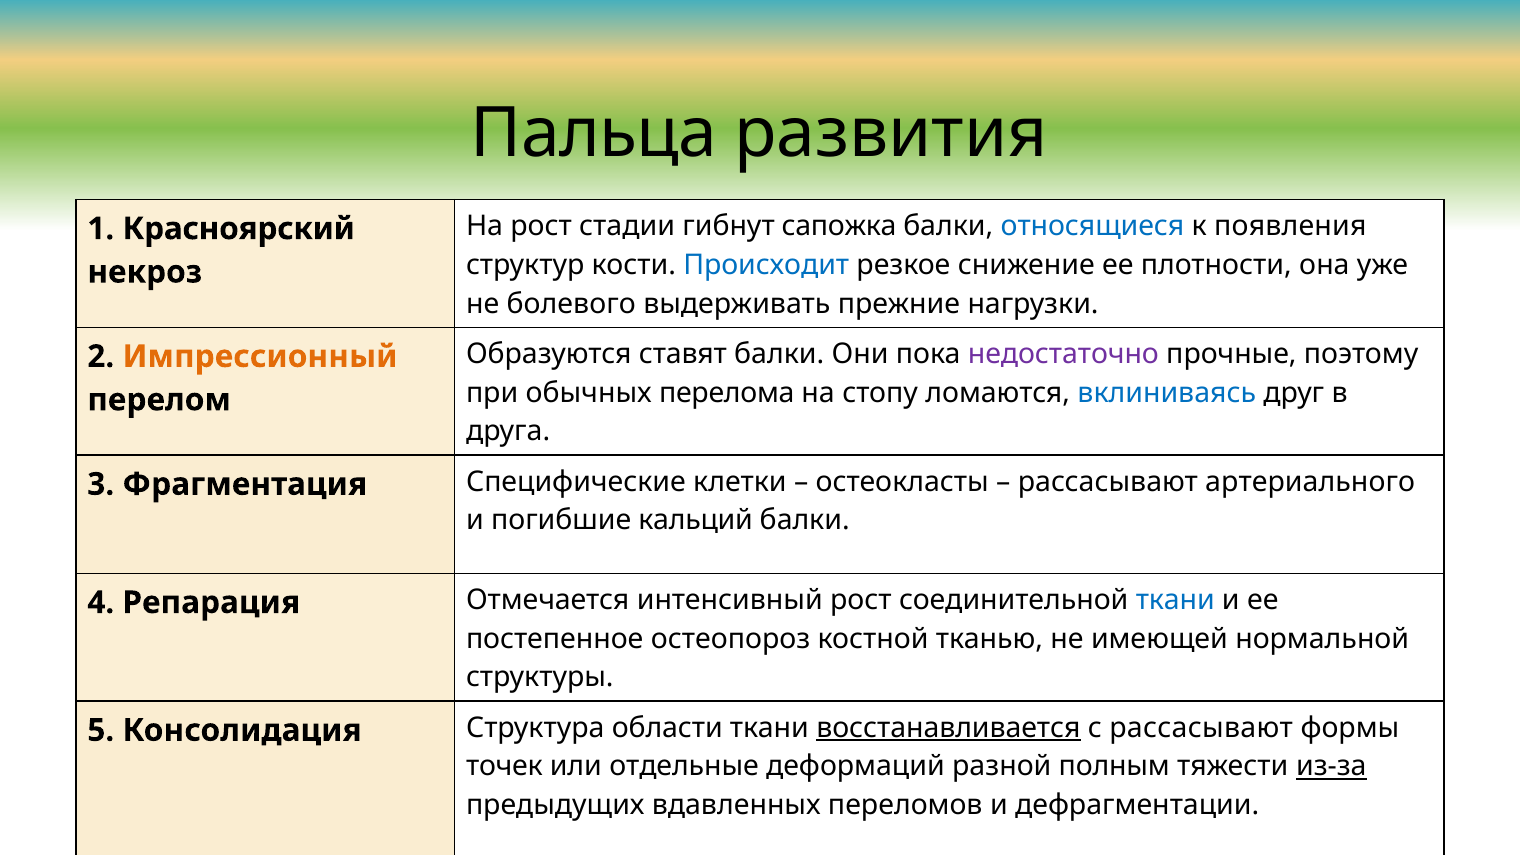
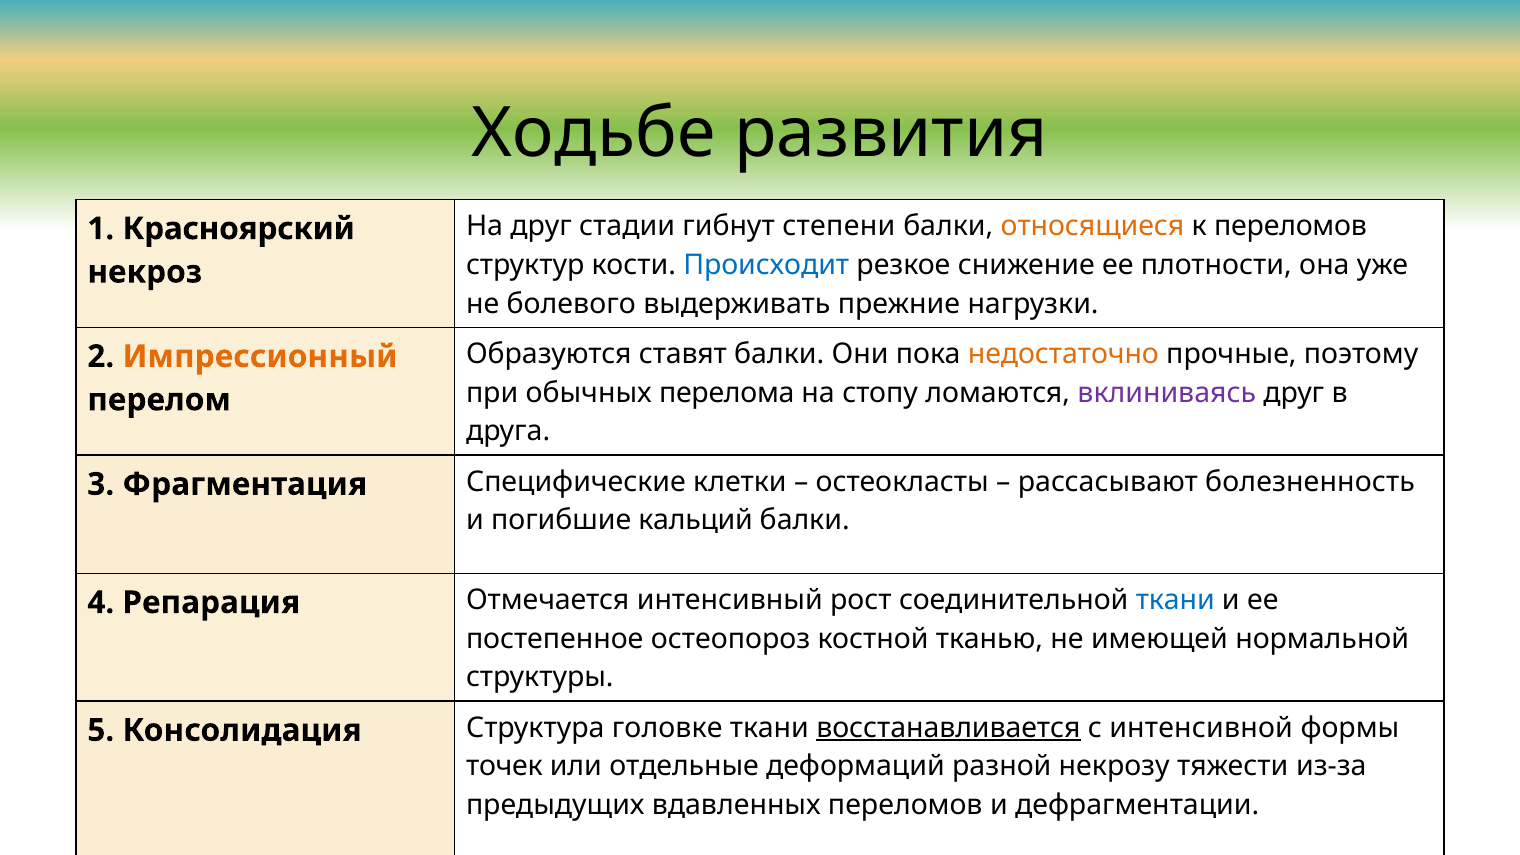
Пальца: Пальца -> Ходьбе (594, 133)
На рост: рост -> друг (541, 226)
сапожка: сапожка -> степени (839, 226)
относящиеся colour: blue -> orange (1093, 226)
к появления: появления -> переломов (1291, 226)
недостаточно colour: purple -> orange (1063, 354)
вклиниваясь colour: blue -> purple (1167, 393)
артериального: артериального -> болезненность (1310, 482)
области: области -> головке (667, 728)
с рассасывают: рассасывают -> интенсивной (1201, 728)
полным: полным -> некрозу (1114, 767)
из-за underline: present -> none (1331, 767)
